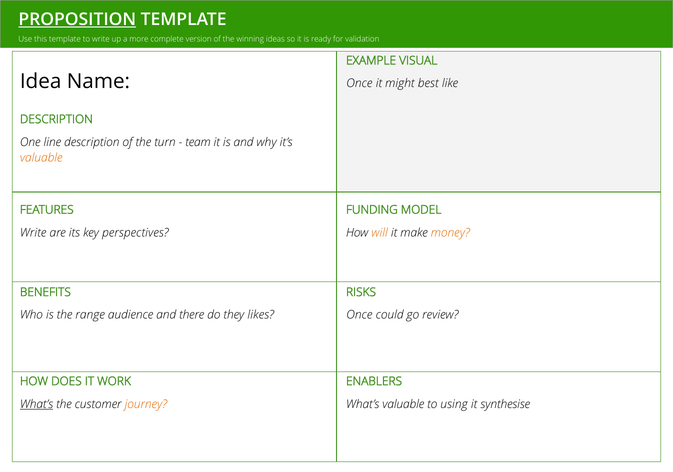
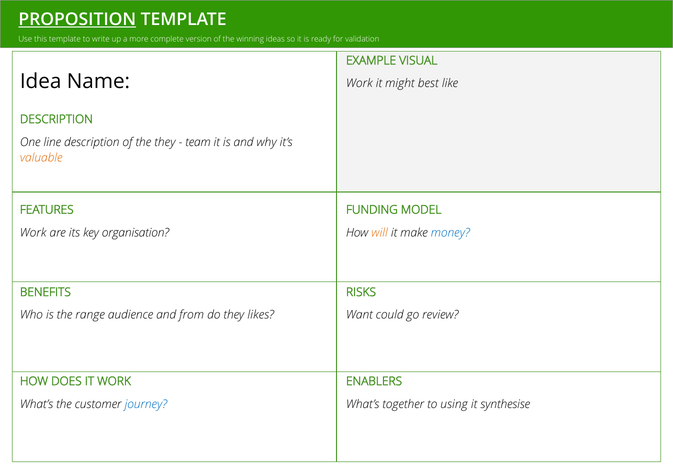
Once: Once -> Work (359, 83)
the turn: turn -> they (165, 142)
Write: Write -> Work (33, 233)
perspectives: perspectives -> organisation (135, 233)
money colour: orange -> blue (450, 233)
there: there -> from (192, 315)
Once: Once -> Want (359, 315)
What’s underline: present -> none (36, 405)
journey colour: orange -> blue (146, 405)
What’s valuable: valuable -> together (403, 405)
